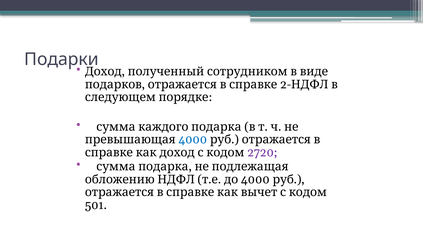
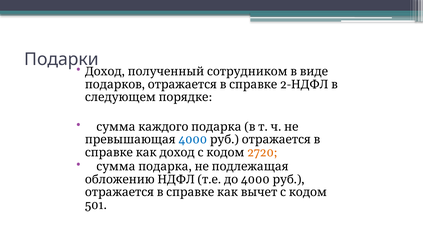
2720 colour: purple -> orange (262, 153)
